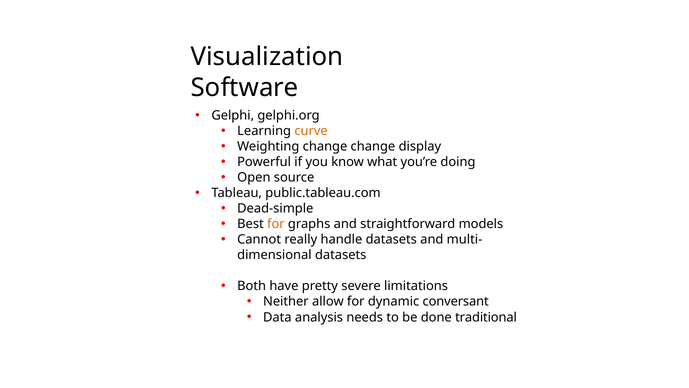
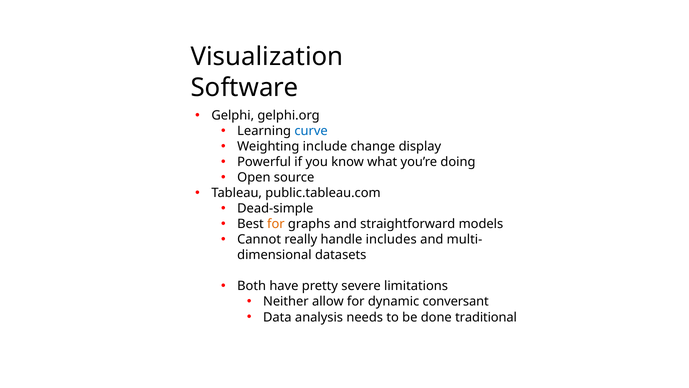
curve colour: orange -> blue (311, 131)
Weighting change: change -> include (325, 146)
handle datasets: datasets -> includes (391, 239)
